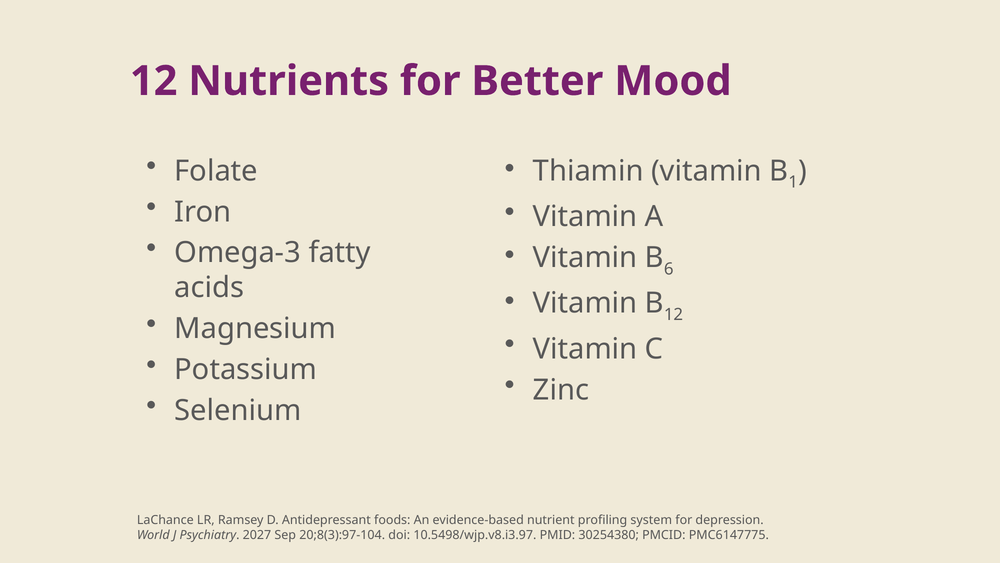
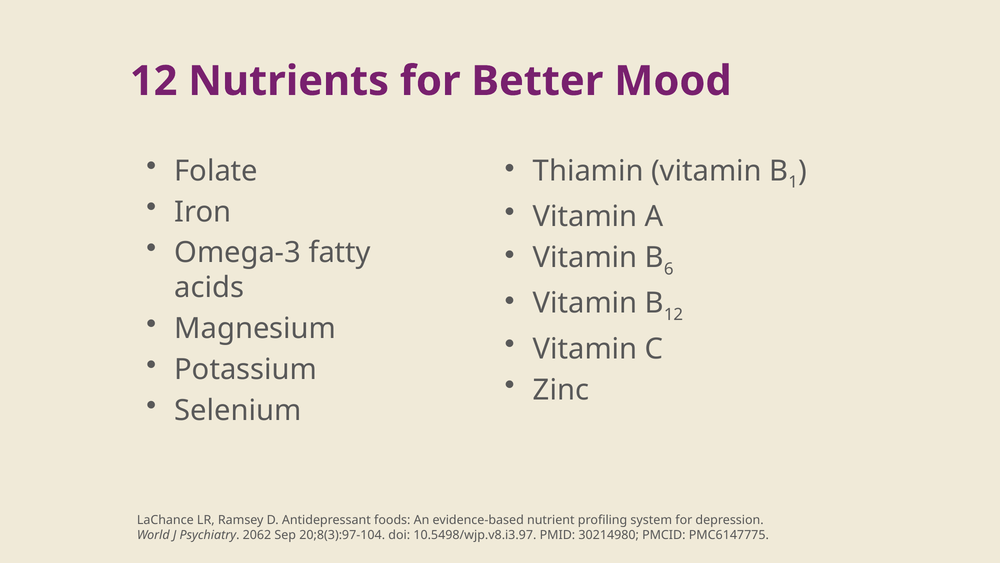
2027: 2027 -> 2062 (257, 535)
30254380: 30254380 -> 30214980 (609, 535)
